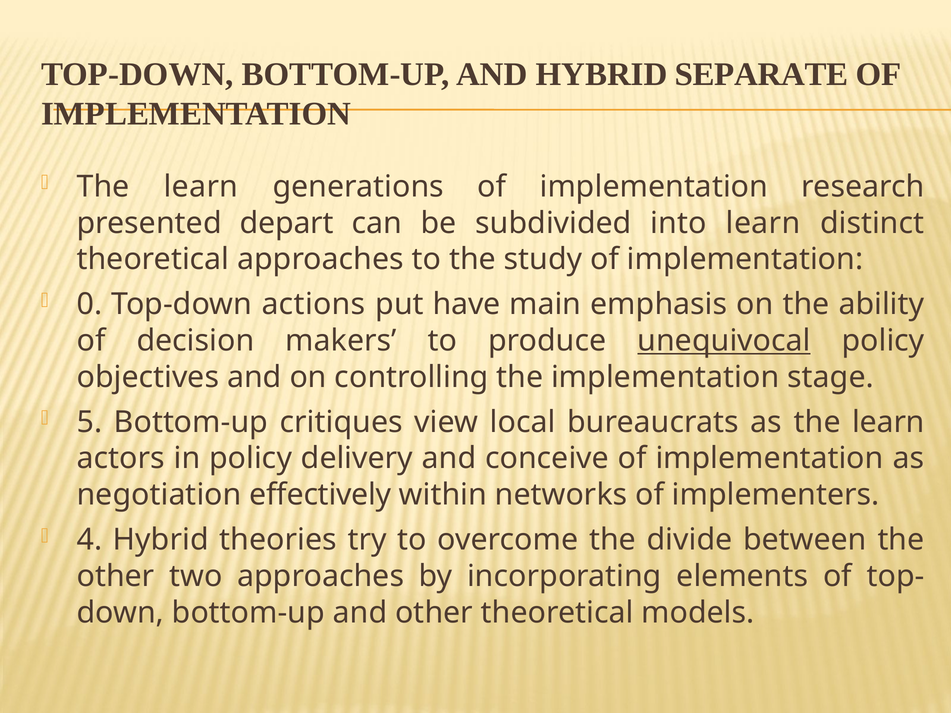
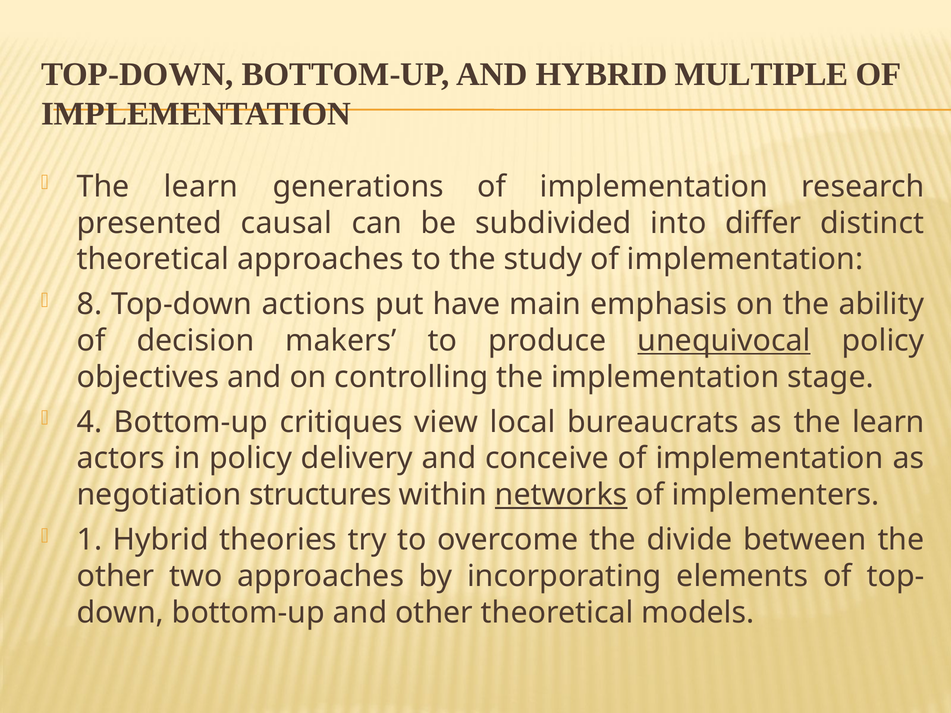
SEPARATE: SEPARATE -> MULTIPLE (761, 74)
depart: depart -> causal (286, 223)
into learn: learn -> differ (763, 223)
0: 0 -> 8 (89, 304)
5: 5 -> 4 (89, 422)
effectively: effectively -> structures (320, 495)
networks underline: none -> present (561, 495)
4: 4 -> 1 (89, 540)
